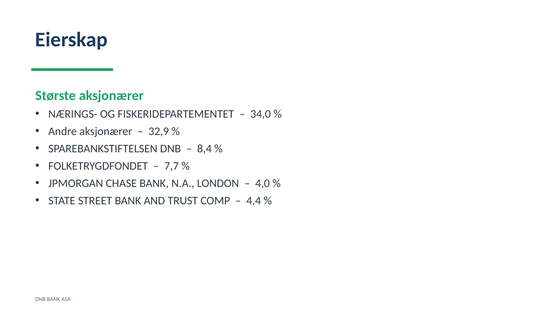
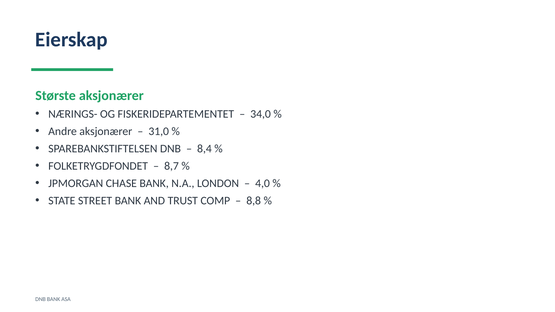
32,9: 32,9 -> 31,0 (159, 131)
7,7: 7,7 -> 8,7 (172, 166)
4,4: 4,4 -> 8,8 (254, 201)
